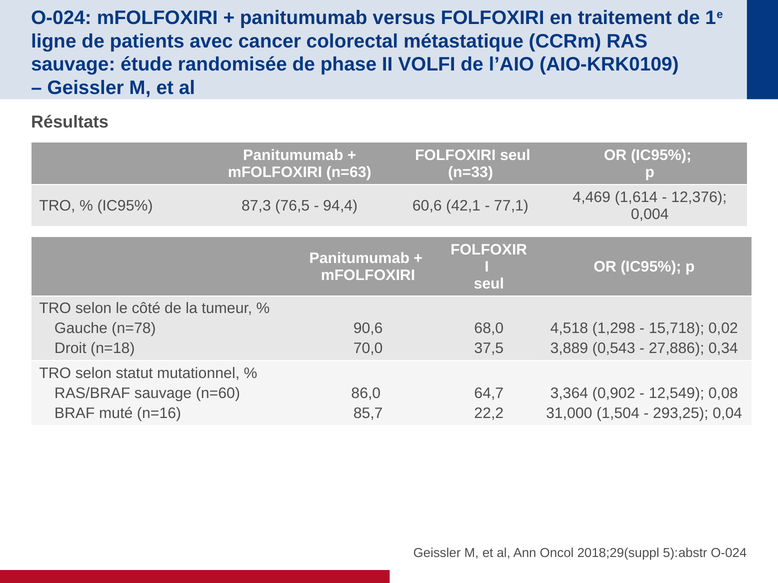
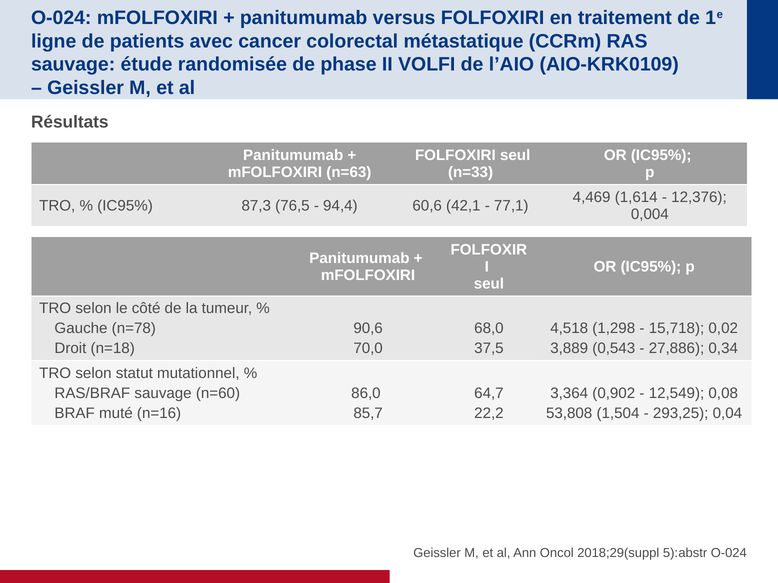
31,000: 31,000 -> 53,808 (569, 414)
